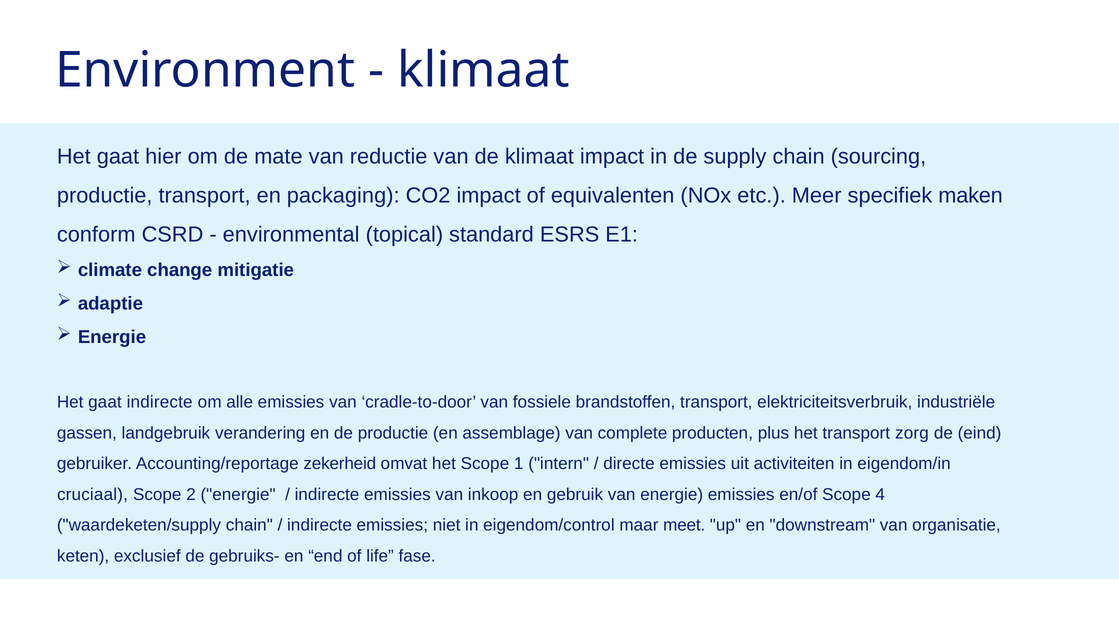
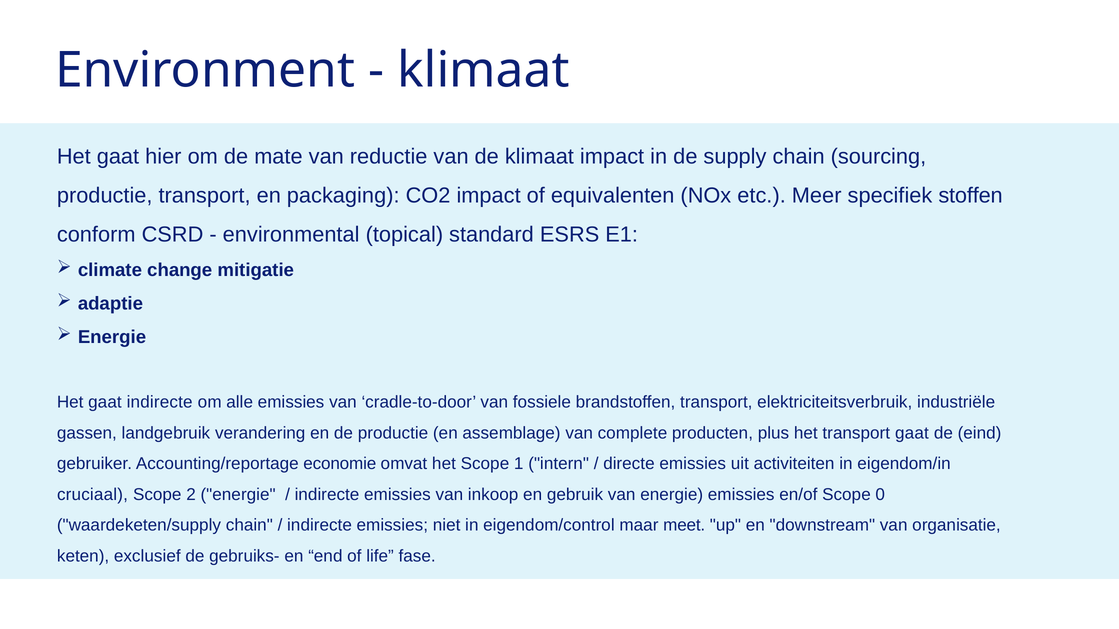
maken: maken -> stoffen (971, 196)
transport zorg: zorg -> gaat (912, 433)
zekerheid: zekerheid -> economie (340, 464)
4: 4 -> 0 (880, 495)
